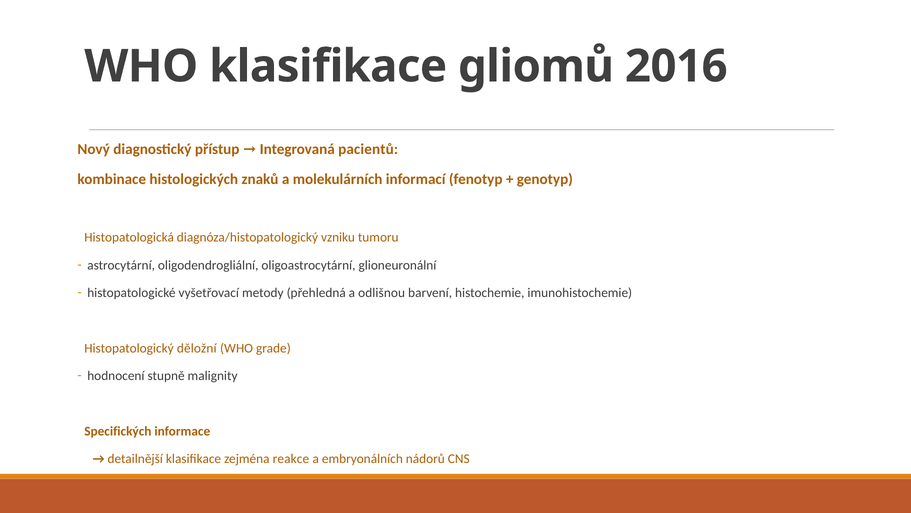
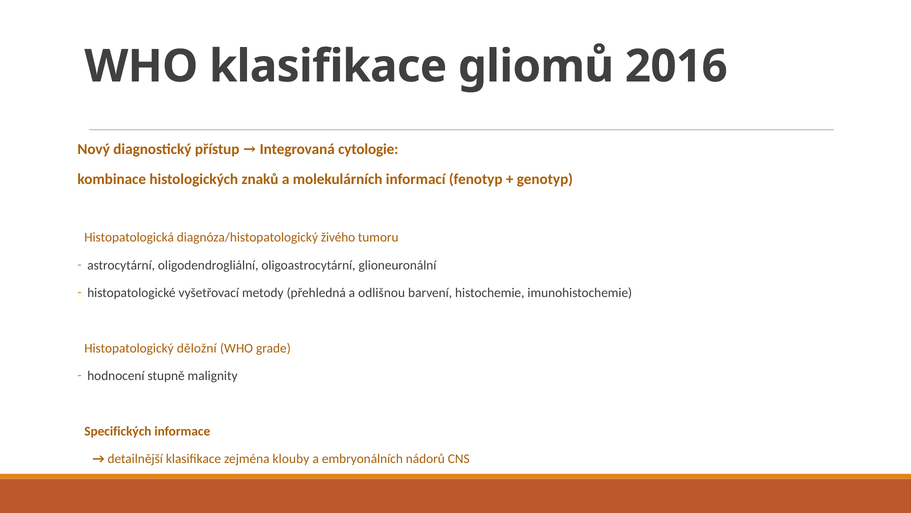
pacientů: pacientů -> cytologie (368, 149)
vzniku: vzniku -> živého (338, 237)
reakce: reakce -> klouby (291, 458)
